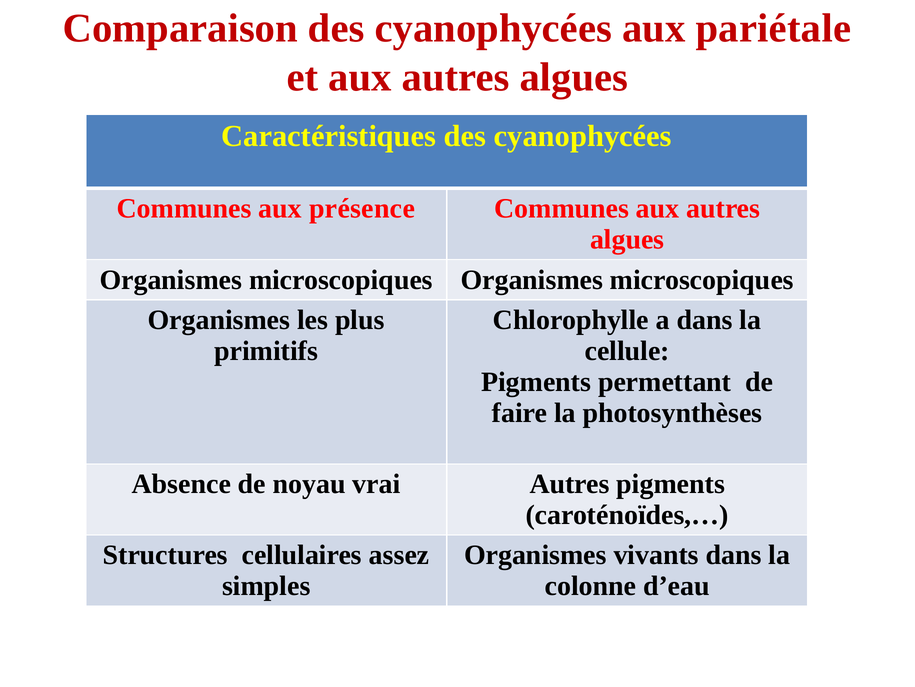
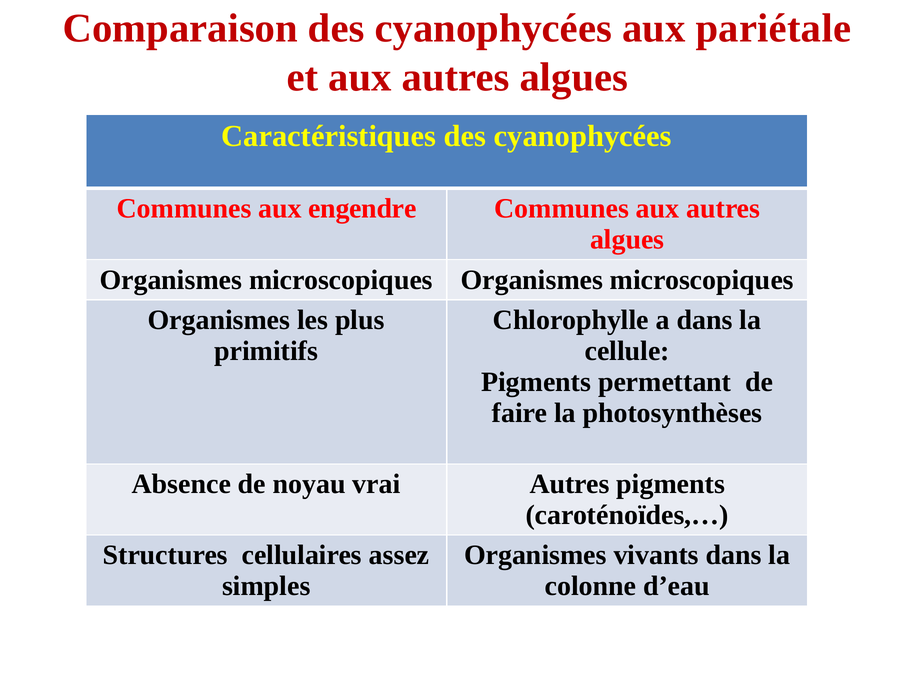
présence: présence -> engendre (362, 208)
